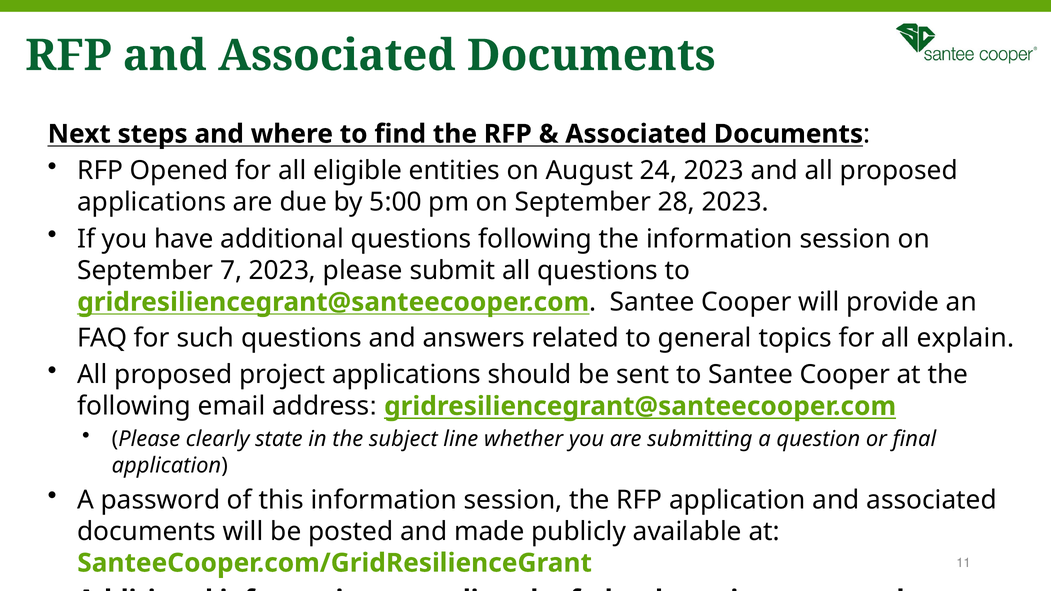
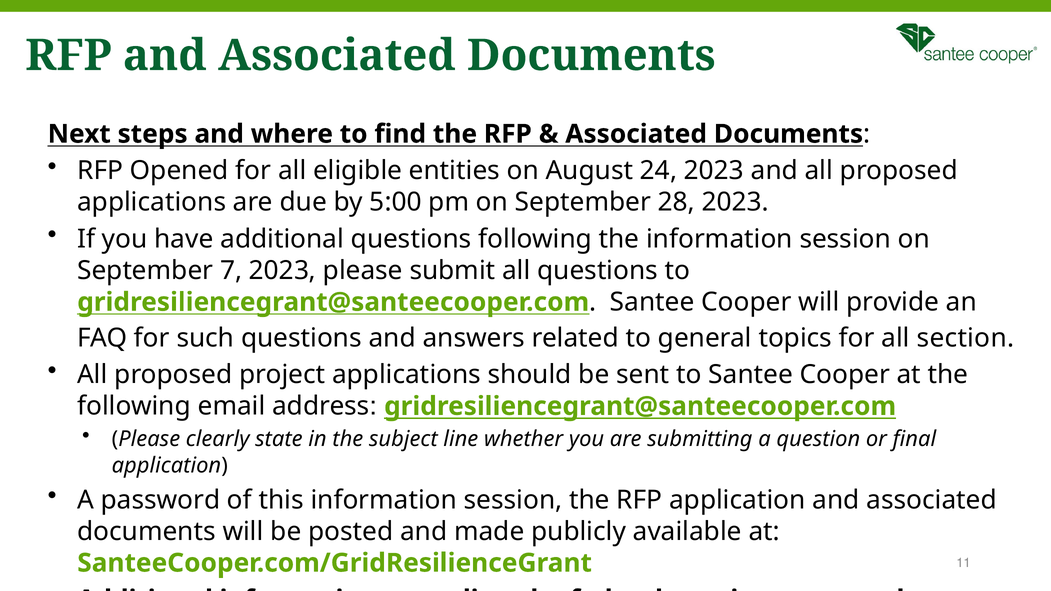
explain: explain -> section (965, 338)
